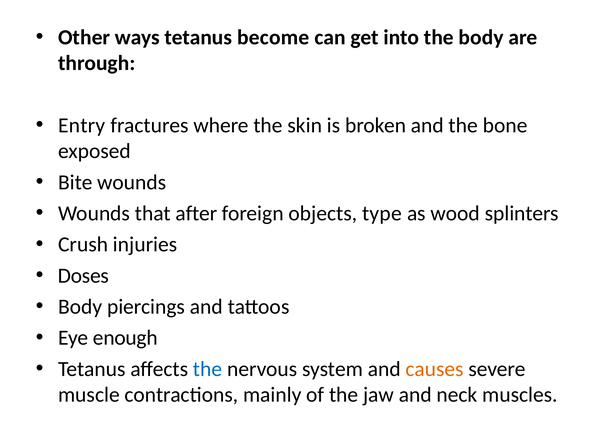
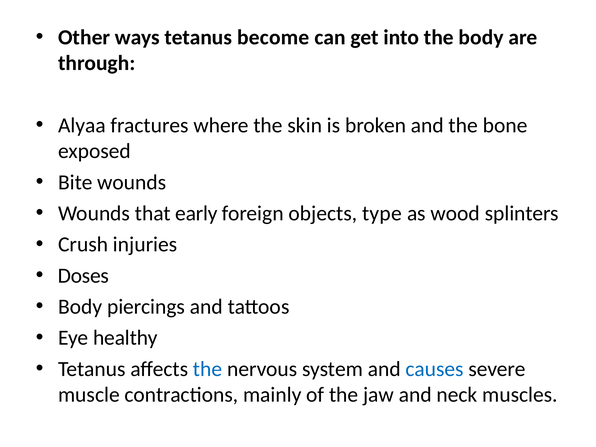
Entry: Entry -> Alyaa (82, 125)
after: after -> early (196, 213)
enough: enough -> healthy (125, 338)
causes colour: orange -> blue (435, 369)
